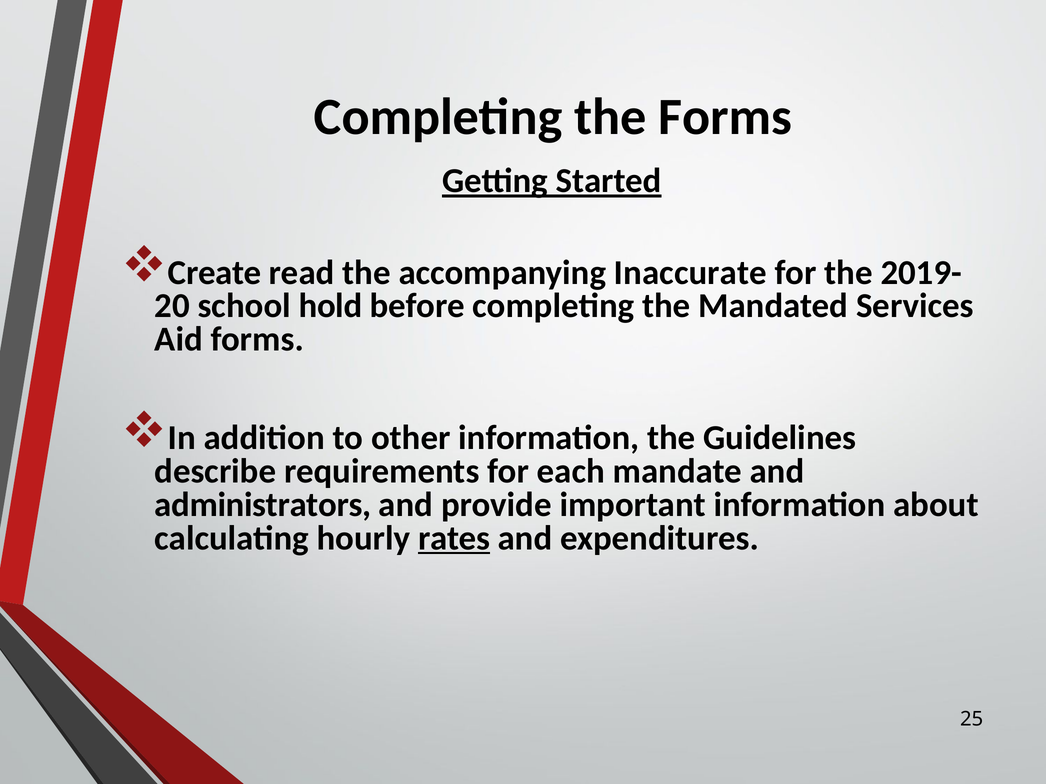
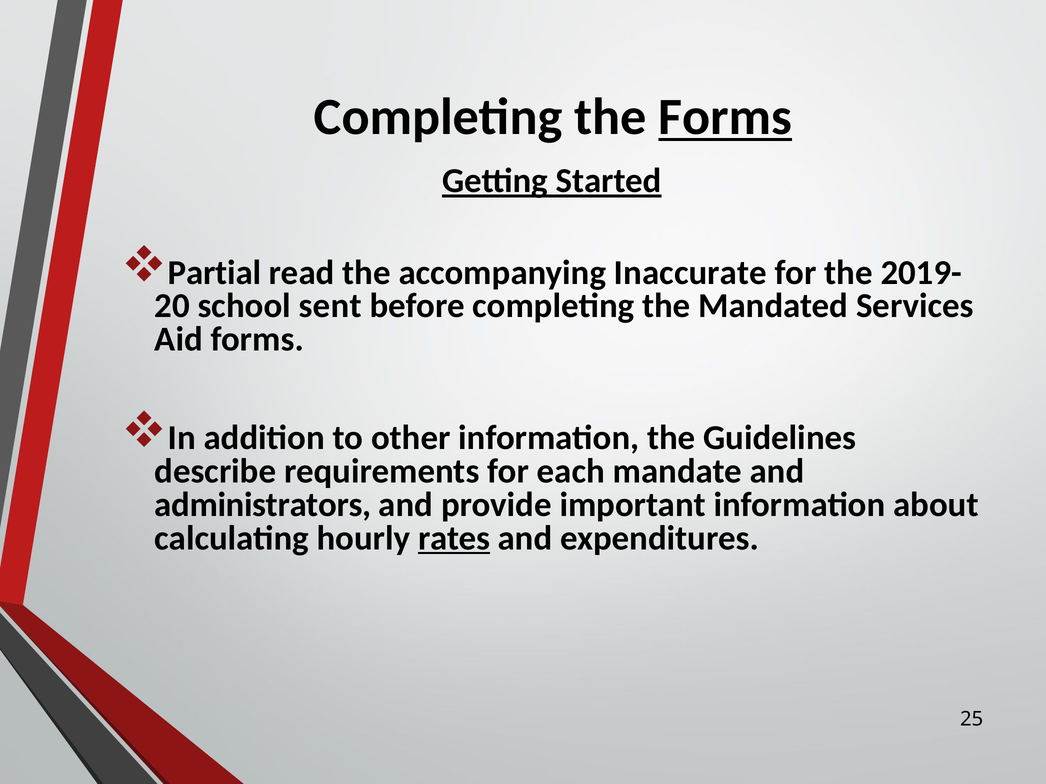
Forms underline: none -> present (725, 117)
Create: Create -> Partial (215, 273)
hold: hold -> sent (330, 306)
